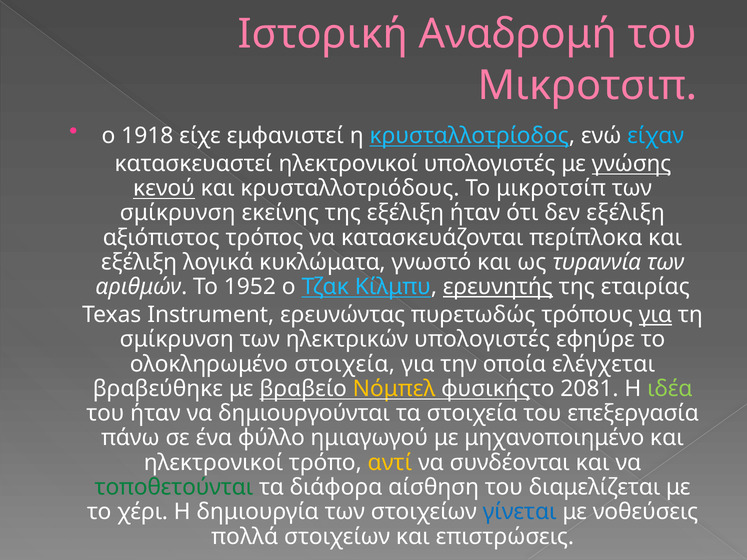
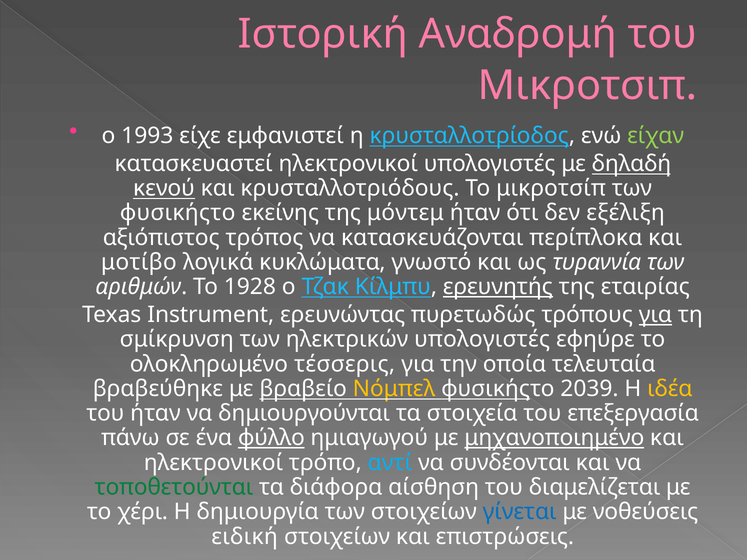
1918: 1918 -> 1993 (147, 136)
είχαν colour: light blue -> light green (656, 136)
γνώσης: γνώσης -> δηλαδή (631, 164)
σμίκρυνση: σμίκρυνση -> φυσικήςτο (178, 213)
της εξέλιξη: εξέλιξη -> μόντεμ (405, 213)
εξέλιξη: εξέλιξη -> μοτίβο (139, 262)
1952: 1952 -> 1928 (250, 287)
ολοκληρωμένο στοιχεία: στοιχεία -> τέσσερις (345, 364)
ελέγχεται: ελέγχεται -> τελευταία (604, 364)
2081: 2081 -> 2039 (589, 389)
ιδέα colour: light green -> yellow (670, 389)
φύλλο underline: none -> present (271, 438)
μηχανοποιημένο underline: none -> present (554, 438)
αντί colour: yellow -> light blue (390, 463)
πολλά: πολλά -> ειδική (245, 537)
